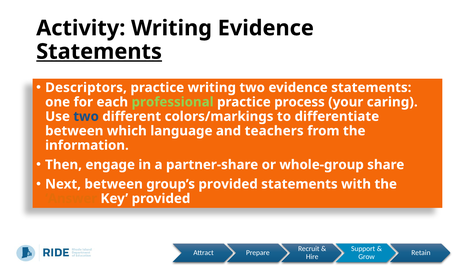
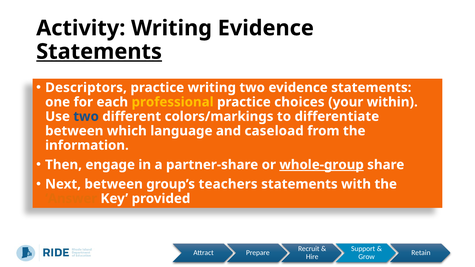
professional colour: light green -> yellow (173, 102)
process: process -> choices (299, 102)
caring: caring -> within (392, 102)
teachers: teachers -> caseload (274, 131)
whole-group underline: none -> present (322, 165)
group’s provided: provided -> teachers (228, 184)
